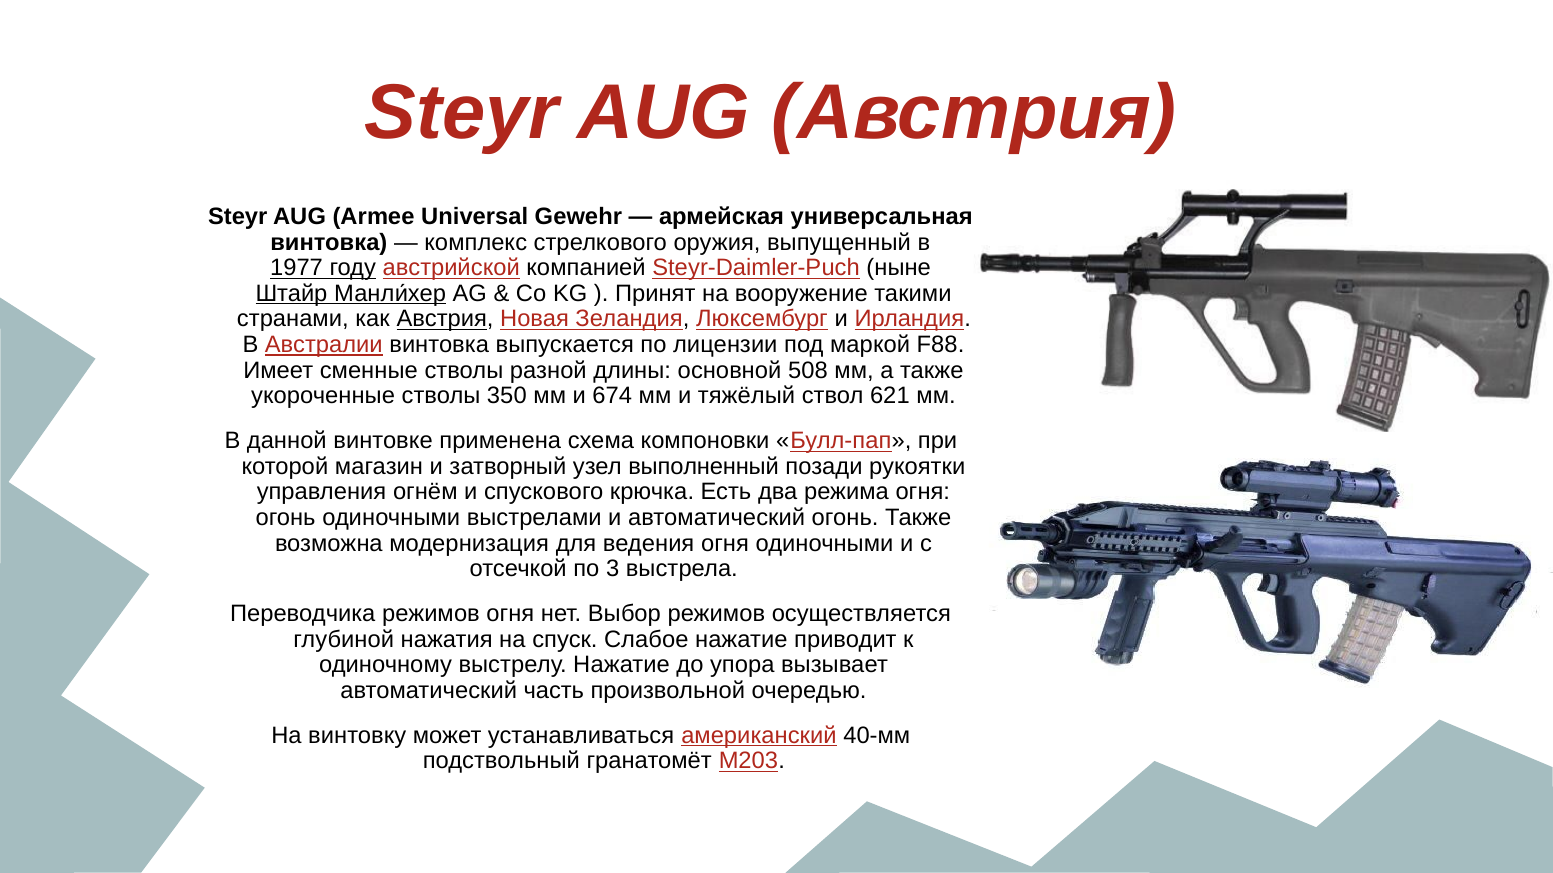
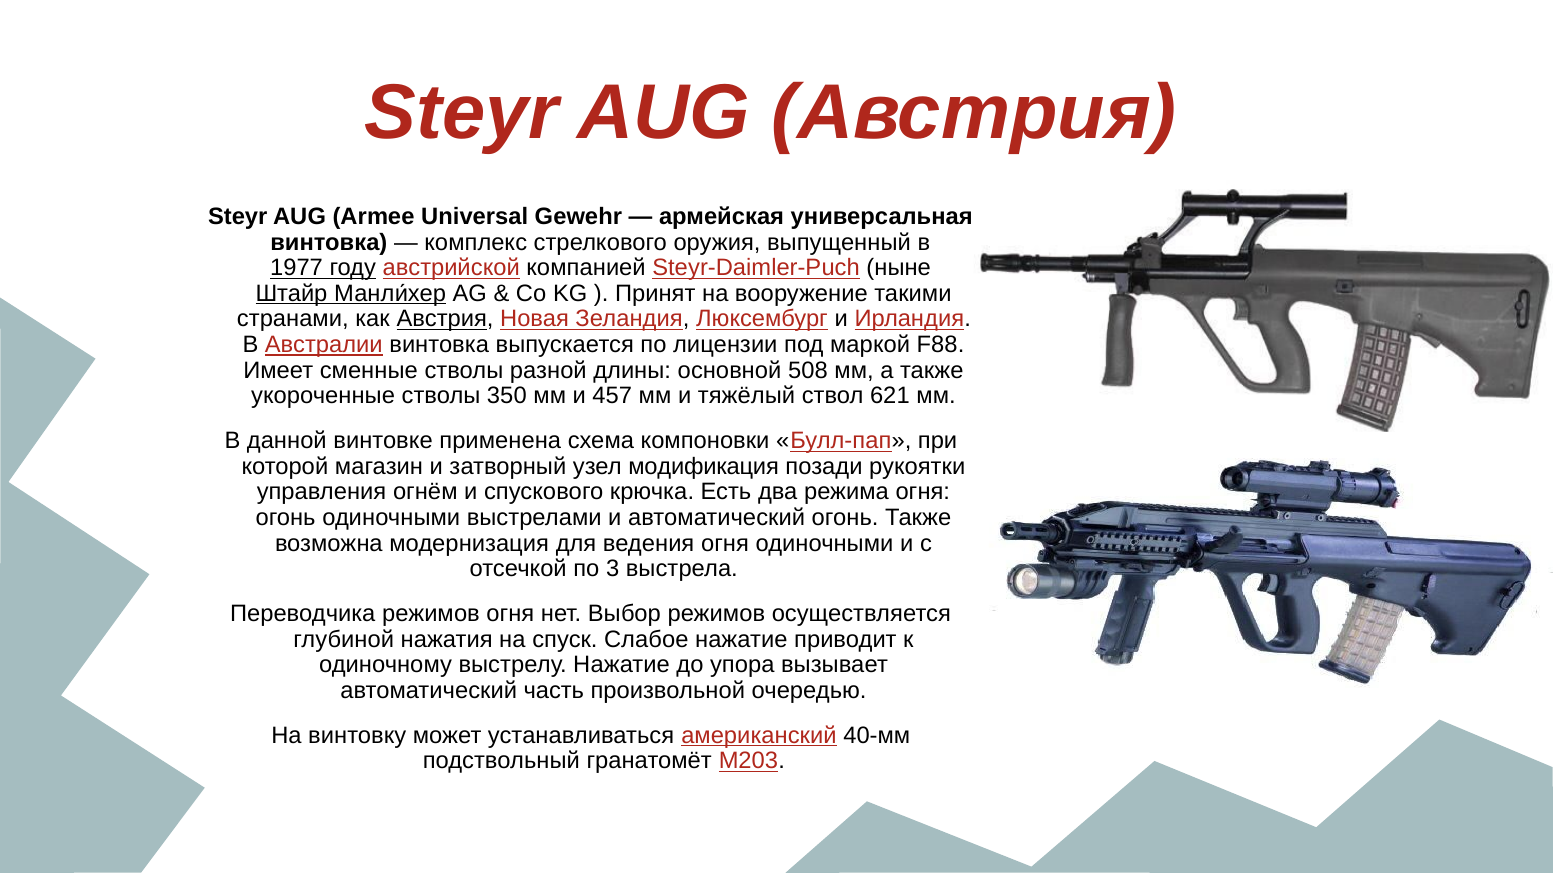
674: 674 -> 457 (612, 396)
выполненный: выполненный -> модификация (704, 467)
